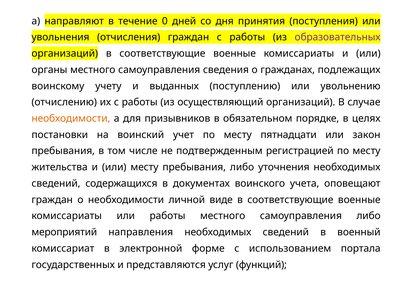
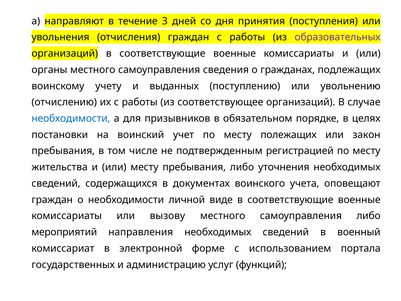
0: 0 -> 3 (165, 21)
осуществляющий: осуществляющий -> соответствующее (220, 102)
необходимости colour: orange -> blue (71, 118)
пятнадцати: пятнадцати -> полежащих (289, 135)
или работы: работы -> вызову (167, 216)
представляются: представляются -> администрацию (166, 264)
